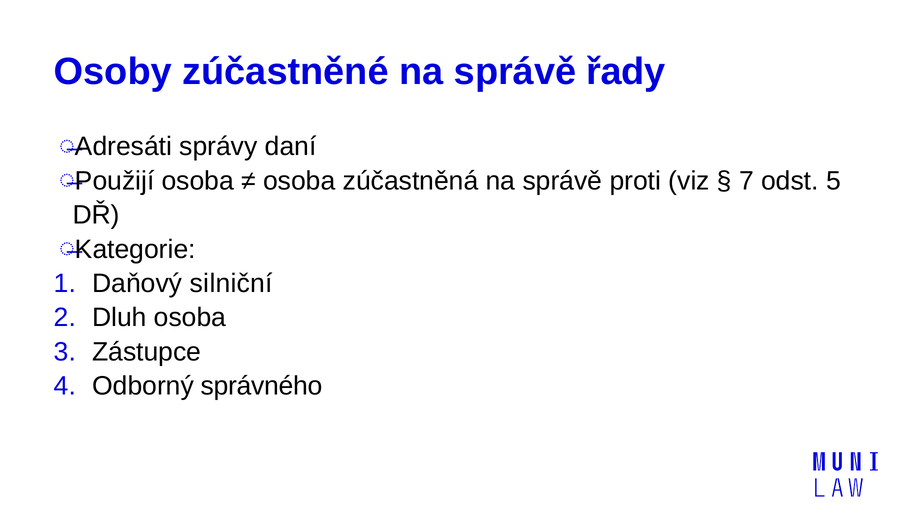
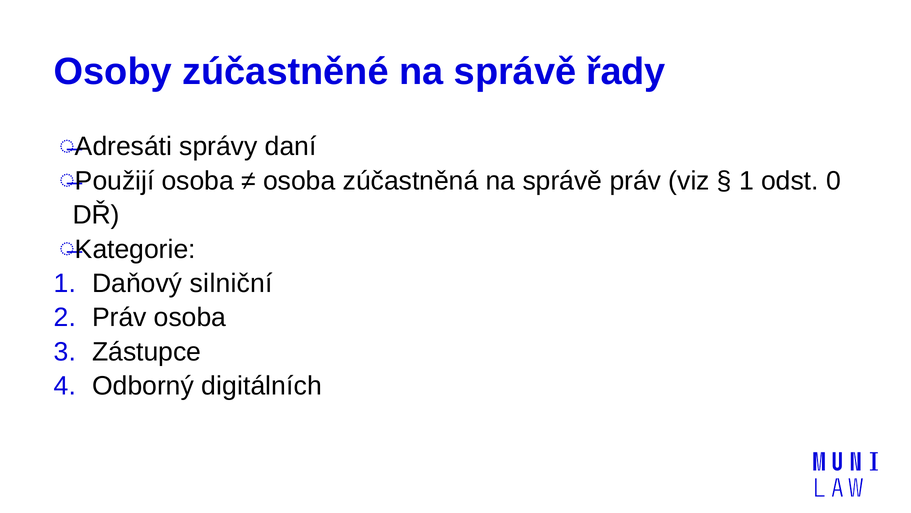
správě proti: proti -> práv (635, 181)
7: 7 -> 1 (746, 181)
5: 5 -> 0 (833, 181)
2 Dluh: Dluh -> Práv (119, 317)
správného: správného -> digitálních (262, 386)
